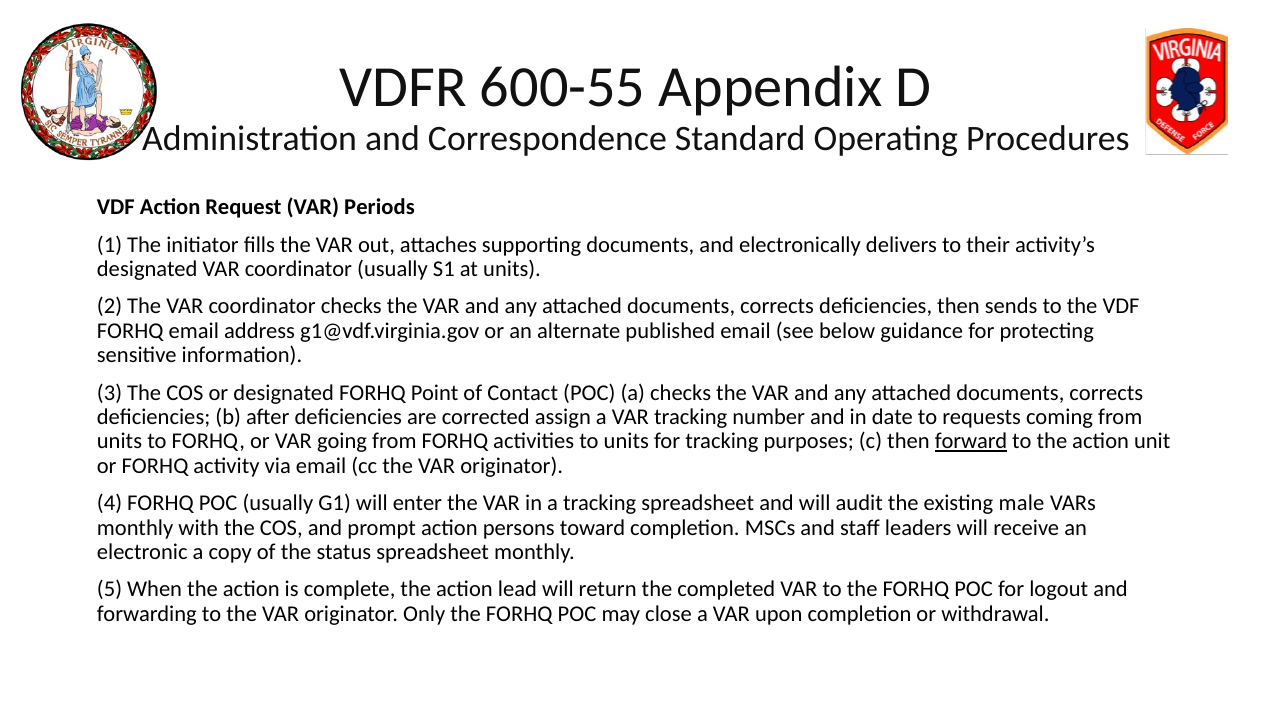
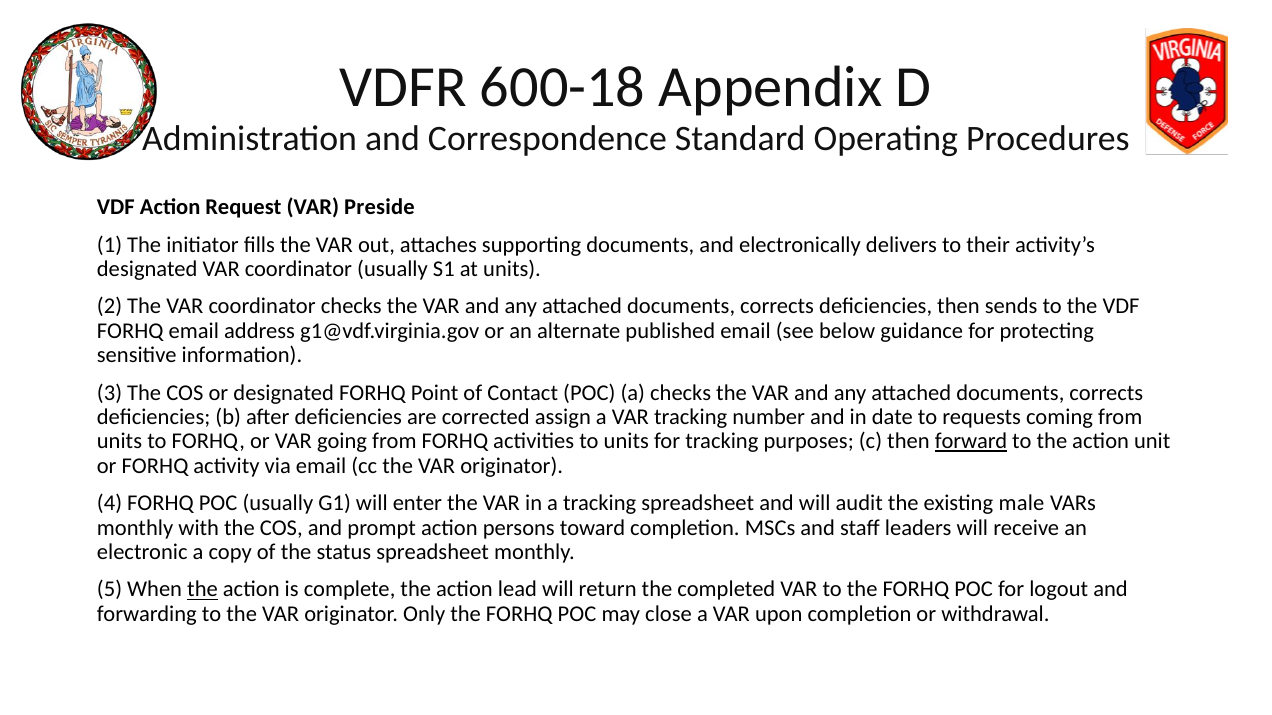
600-55: 600-55 -> 600-18 (563, 88)
Periods: Periods -> Preside (379, 207)
the underline: none -> present (203, 590)
